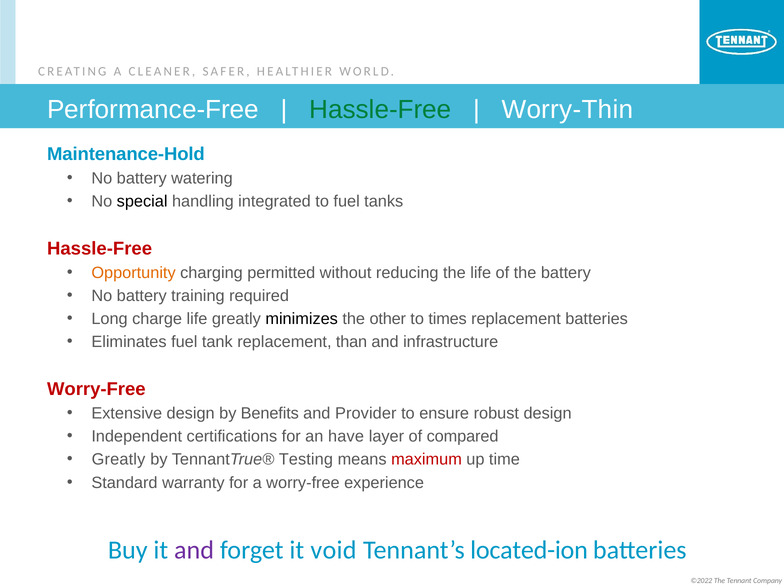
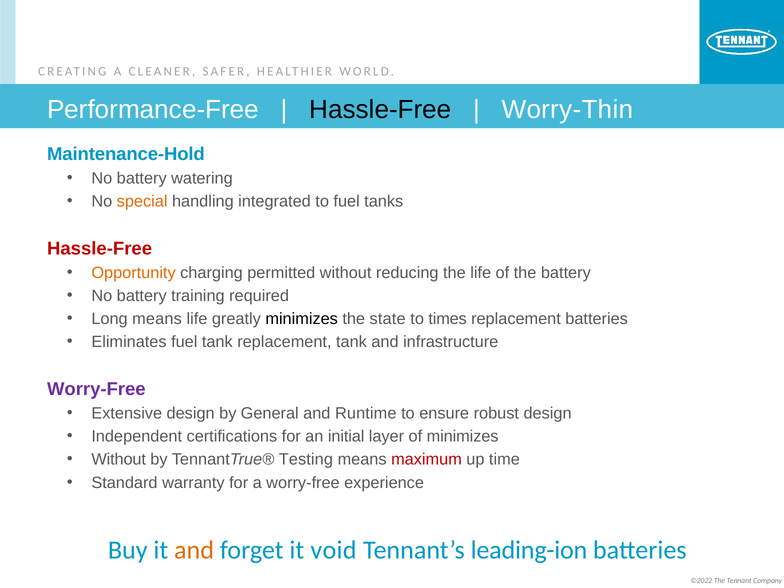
Hassle-Free colour: green -> black (380, 110)
special colour: black -> orange (142, 201)
Long charge: charge -> means (157, 319)
other: other -> state (388, 319)
replacement than: than -> tank (351, 342)
Worry-Free colour: red -> purple (96, 389)
Benefits: Benefits -> General (270, 413)
Provider: Provider -> Runtime (366, 413)
have: have -> initial (346, 436)
of compared: compared -> minimizes (463, 436)
Greatly: Greatly -> Without (119, 460)
and colour: purple -> orange (194, 550)
located-ion: located-ion -> leading-ion (529, 550)
